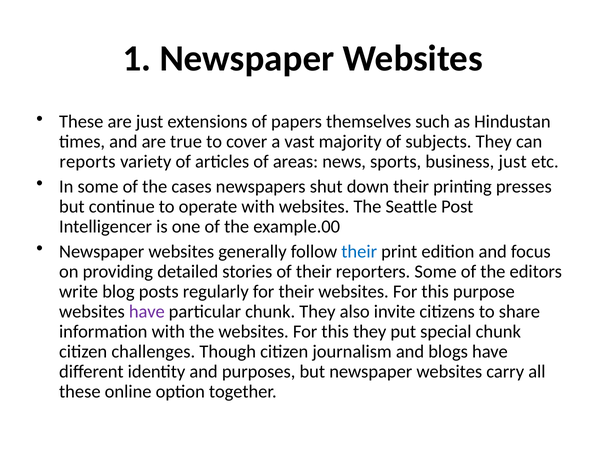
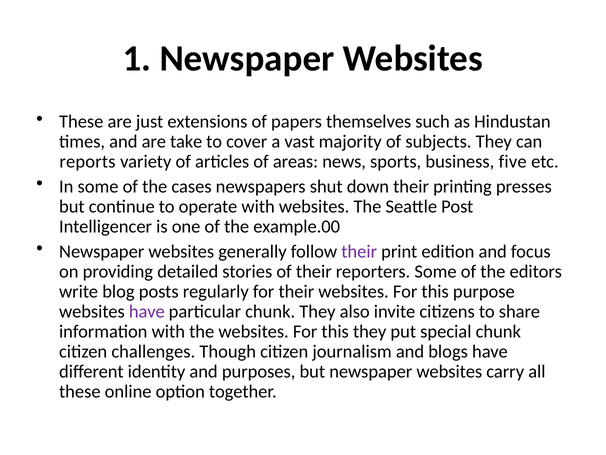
true: true -> take (186, 141)
business just: just -> five (513, 161)
their colour: blue -> purple (359, 251)
